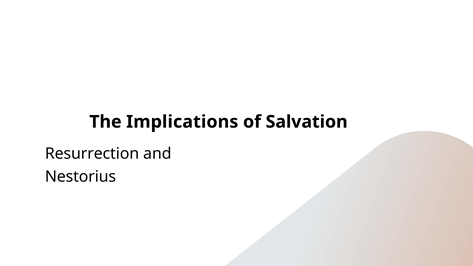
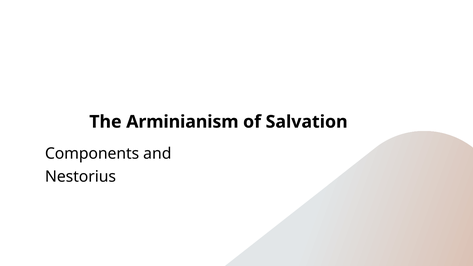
Implications: Implications -> Arminianism (182, 122)
Resurrection: Resurrection -> Components (92, 154)
